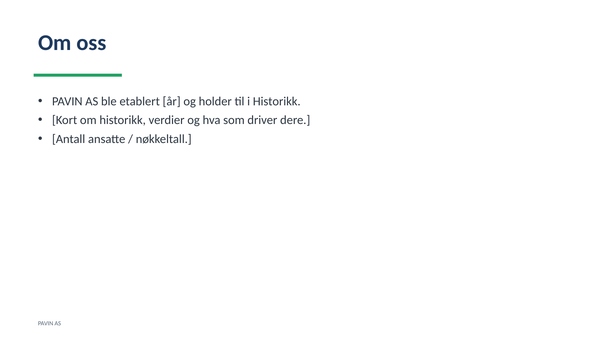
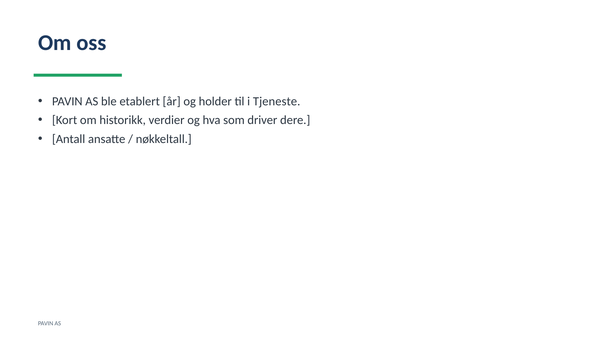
i Historikk: Historikk -> Tjeneste (277, 101)
